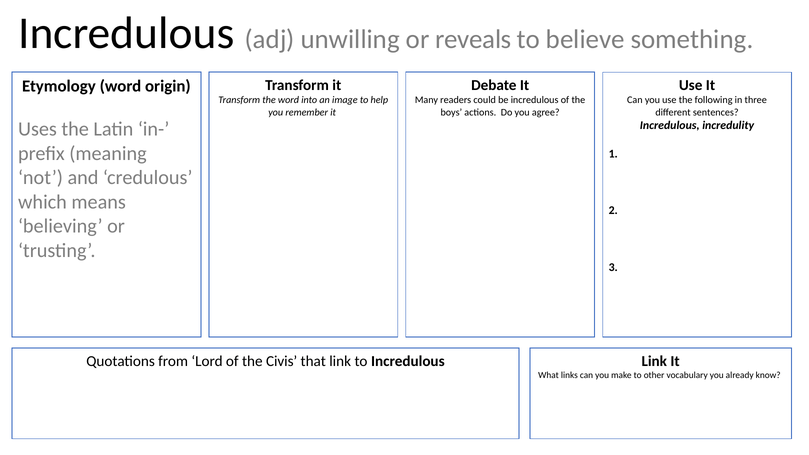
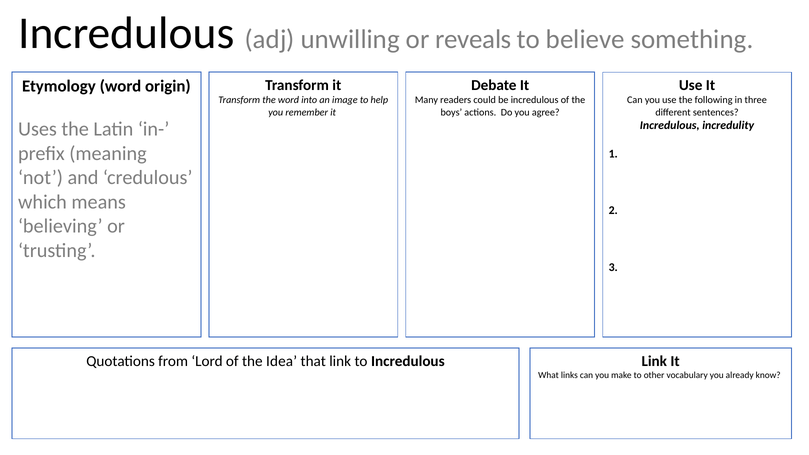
Civis: Civis -> Idea (282, 361)
